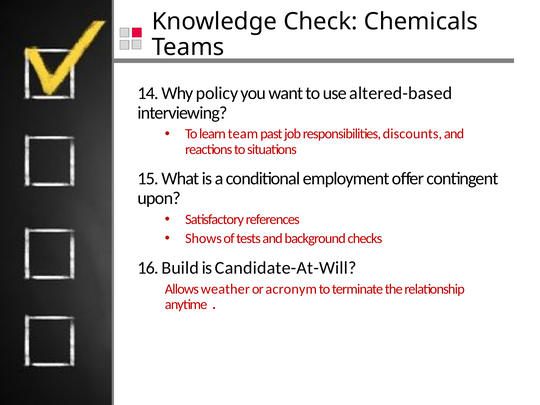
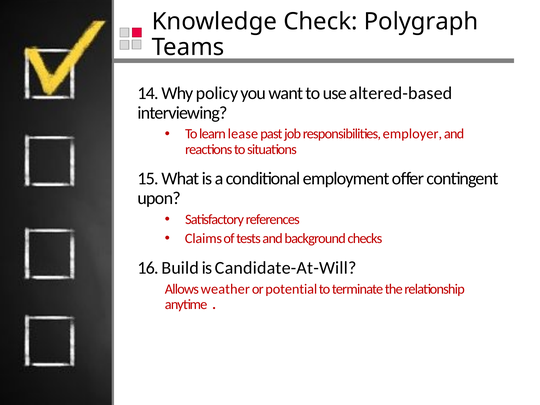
Chemicals: Chemicals -> Polygraph (421, 21)
team: team -> lease (243, 134)
discounts: discounts -> employer (412, 134)
Shows: Shows -> Claims (203, 238)
acronym: acronym -> potential (291, 289)
